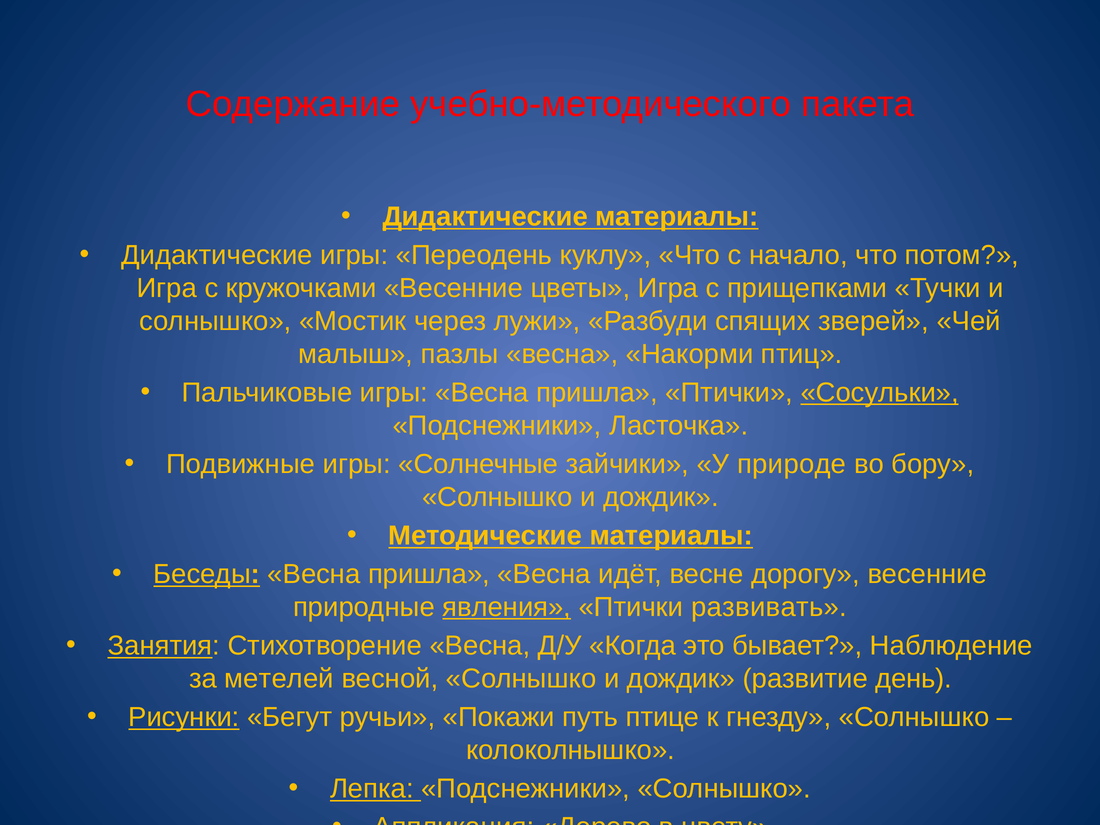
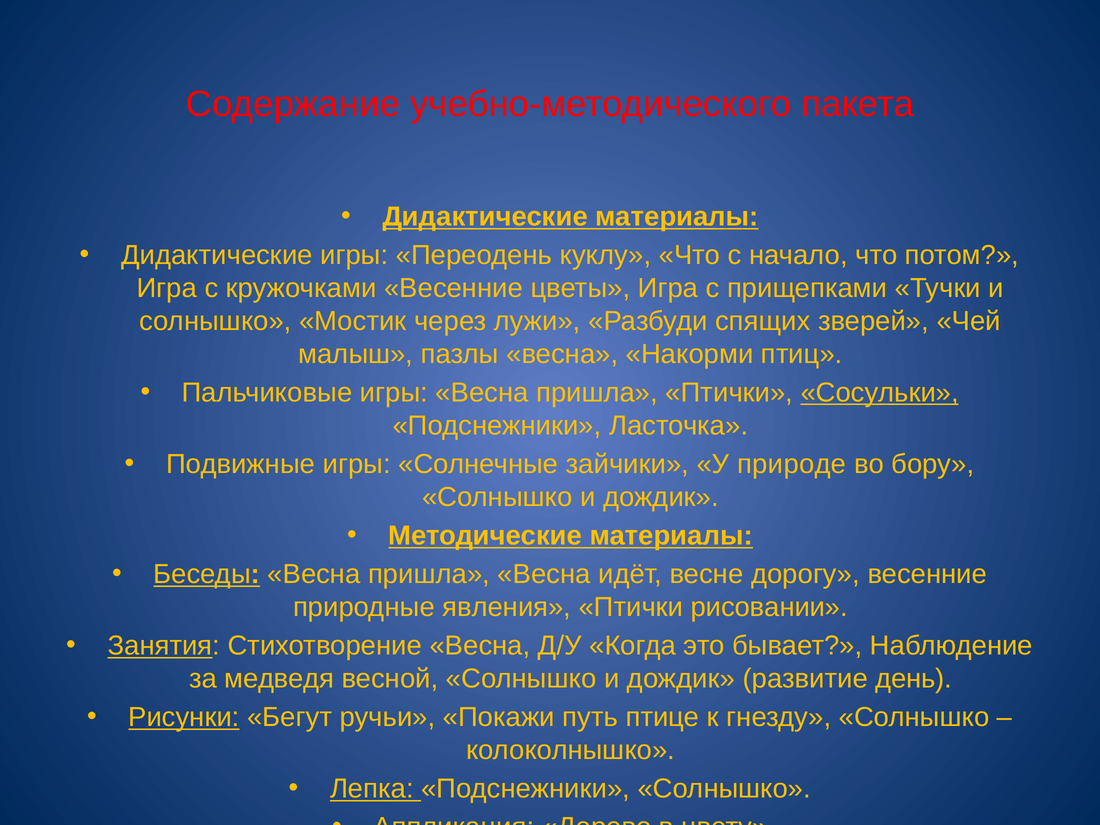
явления underline: present -> none (507, 607)
развивать: развивать -> рисовании (769, 607)
метелей: метелей -> медведя (279, 678)
